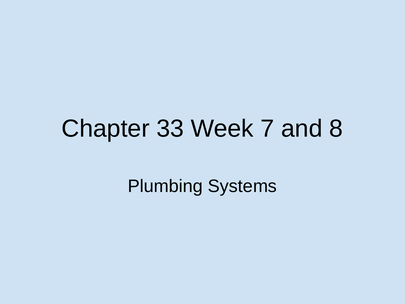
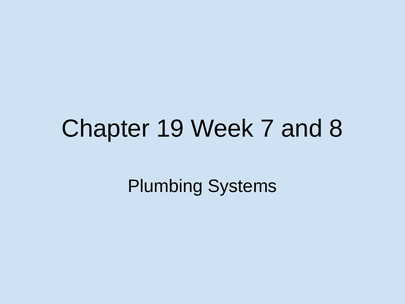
33: 33 -> 19 (170, 129)
